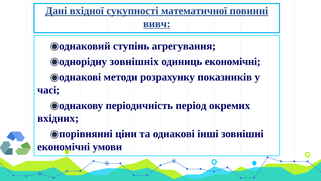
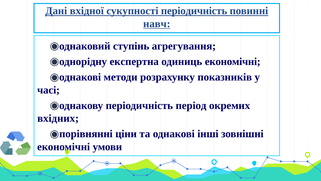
сукупності математичної: математичної -> періодичність (194, 11)
вивч: вивч -> навч (157, 24)
зовнішніх: зовнішніх -> експертна (134, 61)
